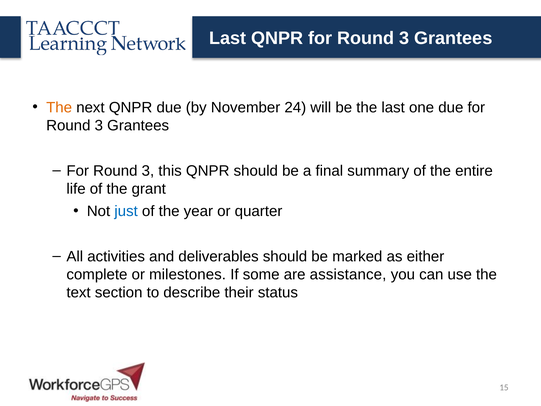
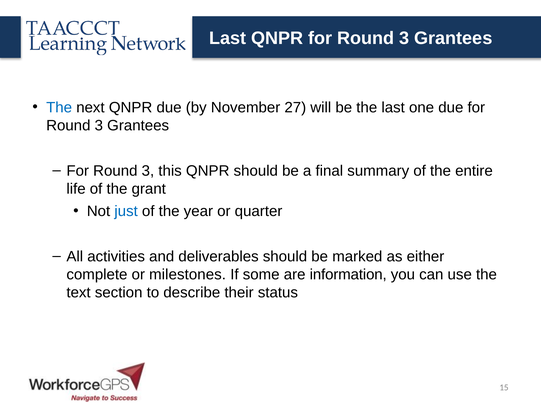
The colour: orange -> blue (59, 107)
24: 24 -> 27 (295, 107)
assistance: assistance -> information (348, 274)
